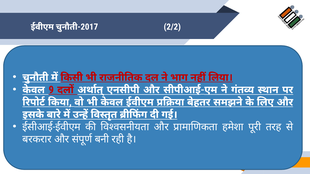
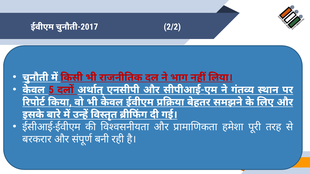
9: 9 -> 5 (51, 90)
